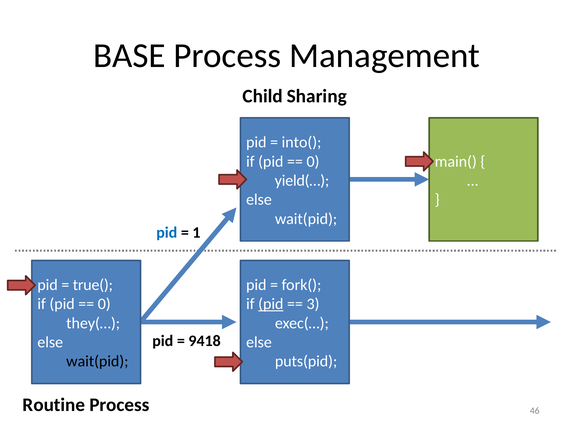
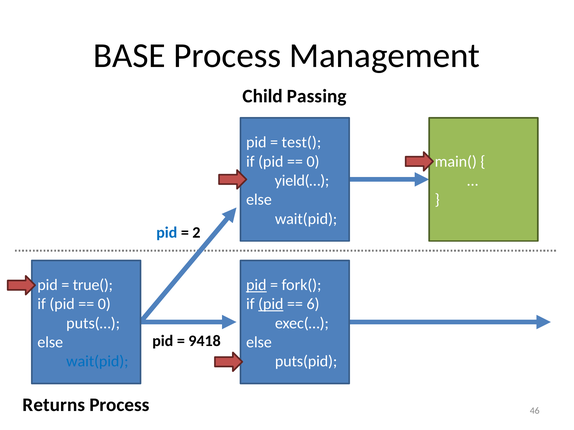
Sharing: Sharing -> Passing (317, 96)
into(: into( -> test( (301, 142)
1: 1 -> 2 (196, 233)
pid underline: none -> present (256, 285)
3: 3 -> 6 (313, 304)
they(…: they(… -> puts(… (93, 324)
wait(pid colour: black -> blue (97, 362)
Routine: Routine -> Returns (54, 405)
